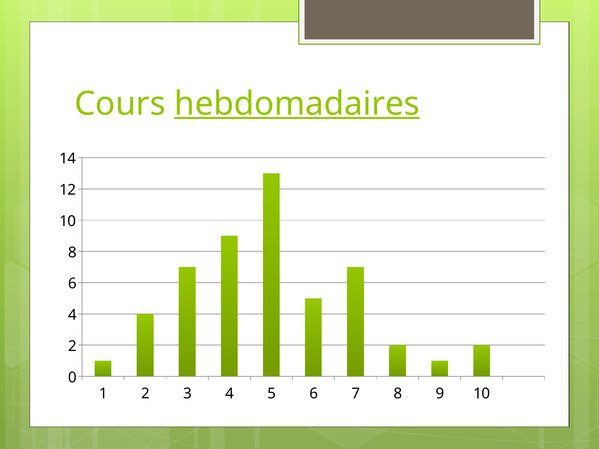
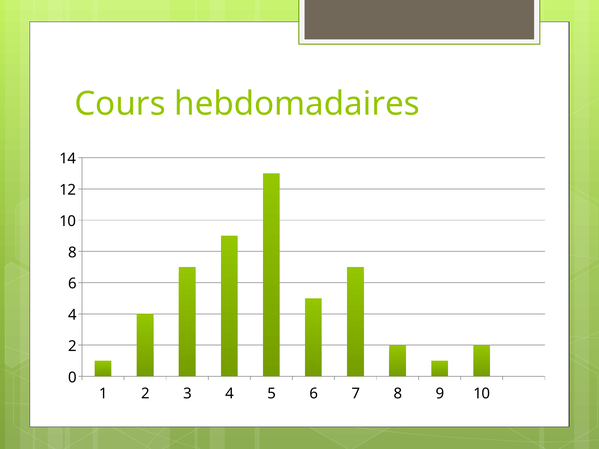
hebdomadaires underline: present -> none (297, 104)
